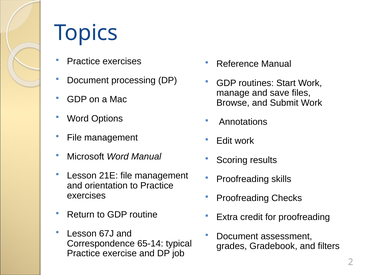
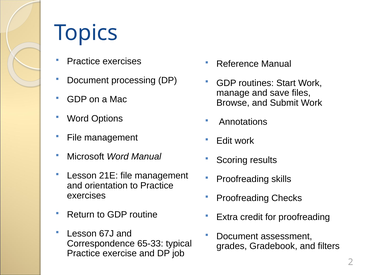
65-14: 65-14 -> 65-33 (150, 244)
